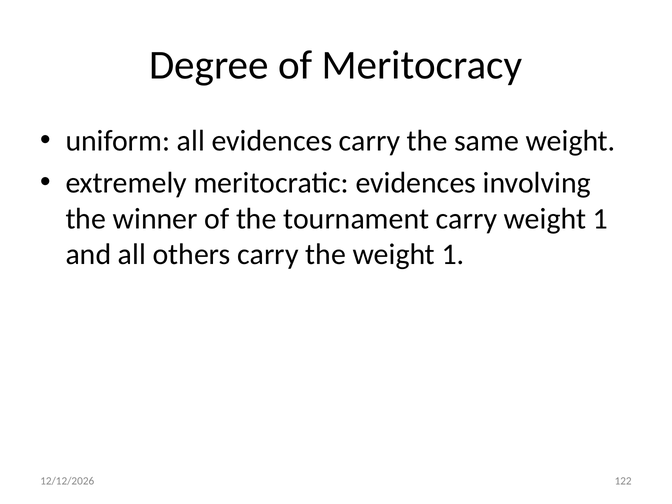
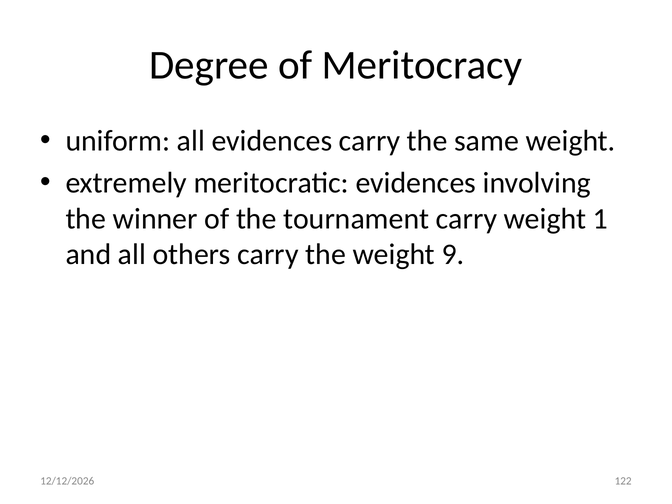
the weight 1: 1 -> 9 (453, 254)
